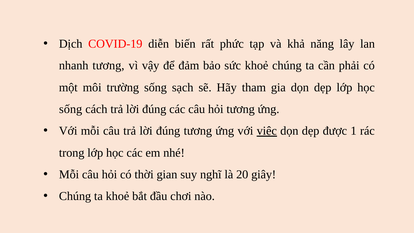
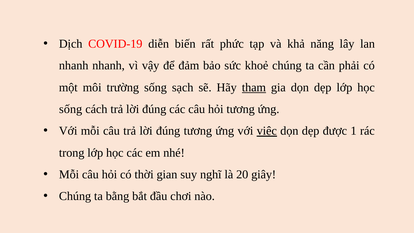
nhanh tương: tương -> nhanh (109, 66)
tham underline: none -> present (254, 87)
ta khoẻ: khoẻ -> bằng (118, 196)
